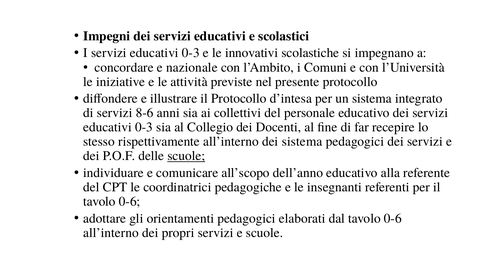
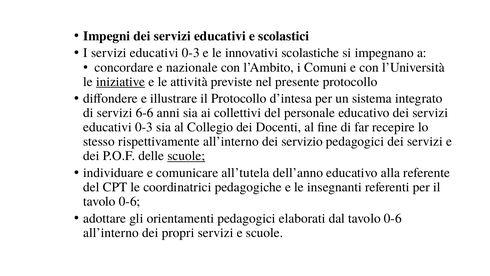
iniziative underline: none -> present (121, 82)
8-6: 8-6 -> 6-6 (145, 113)
dei sistema: sistema -> servizio (302, 141)
all’scopo: all’scopo -> all’tutela (245, 173)
